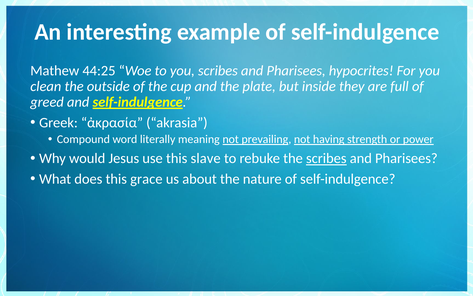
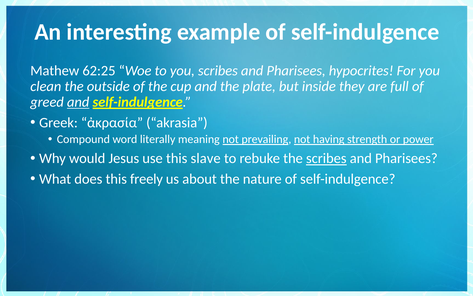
44:25: 44:25 -> 62:25 (99, 71)
and underline: none -> present (78, 102)
grace: grace -> freely (146, 179)
